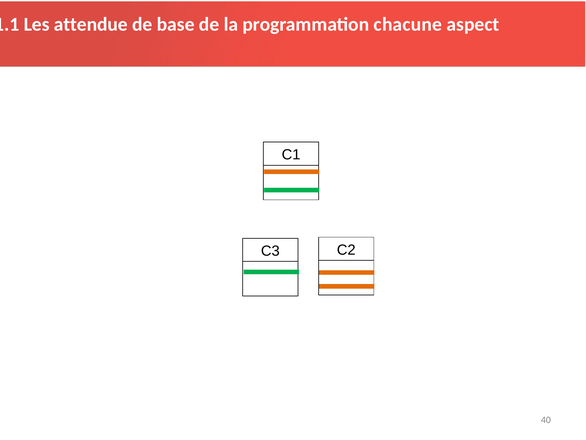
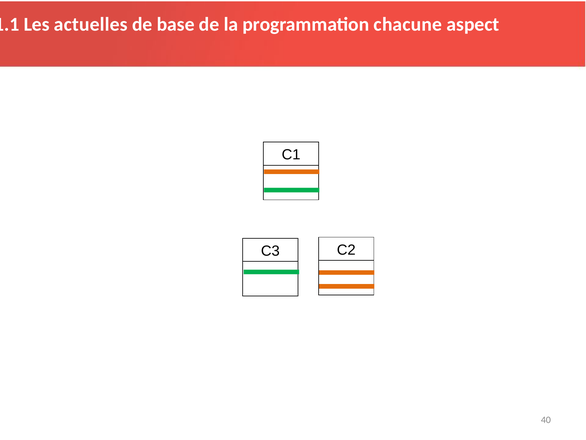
attendue: attendue -> actuelles (91, 24)
